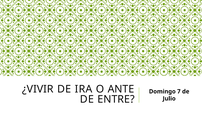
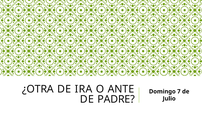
¿VIVIR: ¿VIVIR -> ¿OTRA (38, 89)
ENTRE: ENTRE -> PADRE (116, 99)
